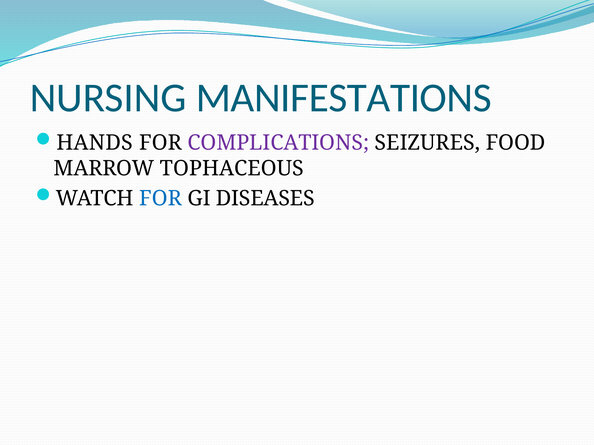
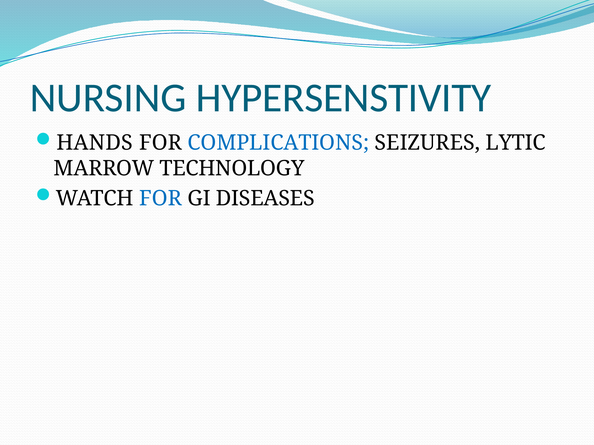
MANIFESTATIONS: MANIFESTATIONS -> HYPERSENSTIVITY (344, 98)
COMPLICATIONS colour: purple -> blue (278, 143)
FOOD: FOOD -> LYTIC (516, 143)
TOPHACEOUS: TOPHACEOUS -> TECHNOLOGY (232, 169)
